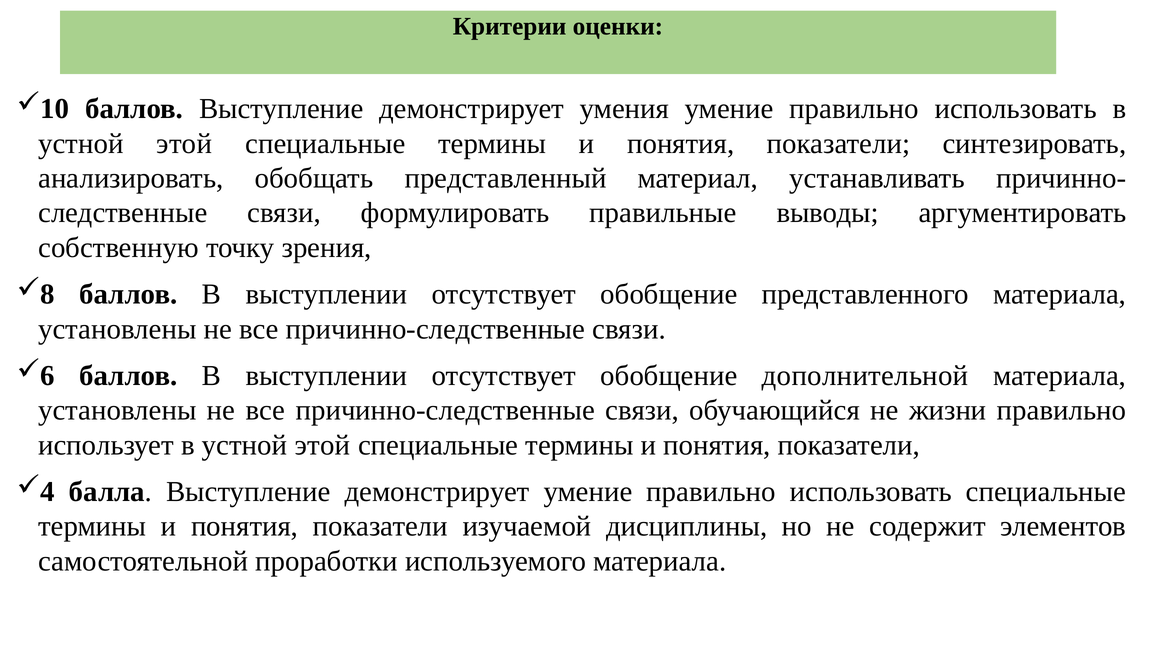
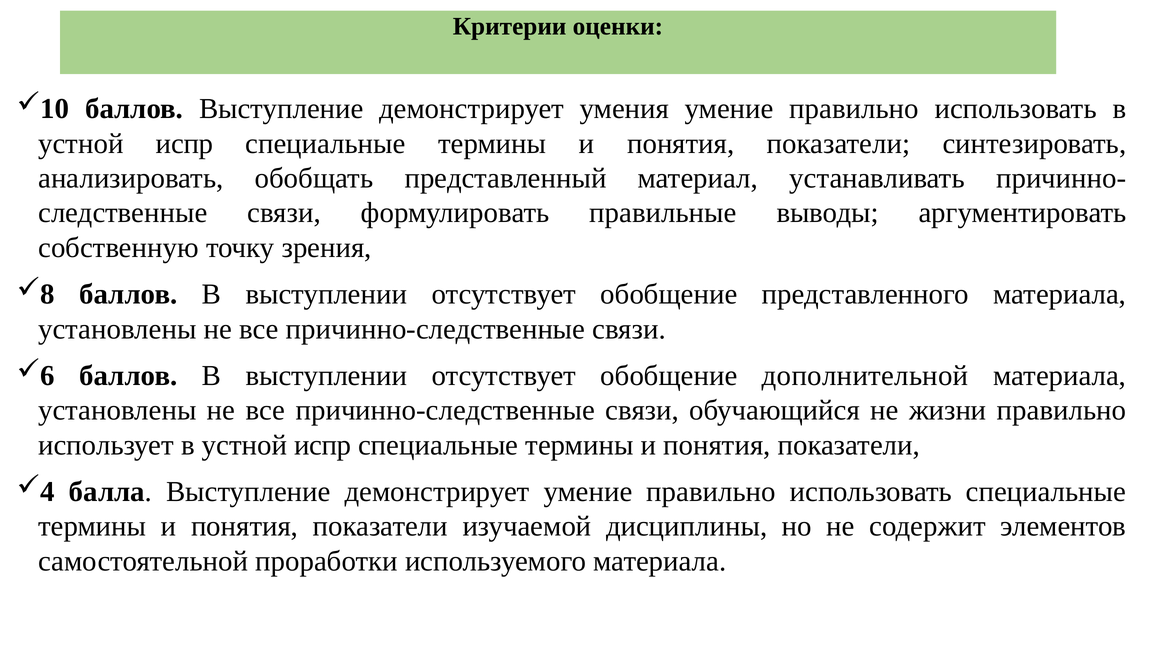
этой: этой -> испр (185, 144)
использует в устной этой: этой -> испр (323, 445)
